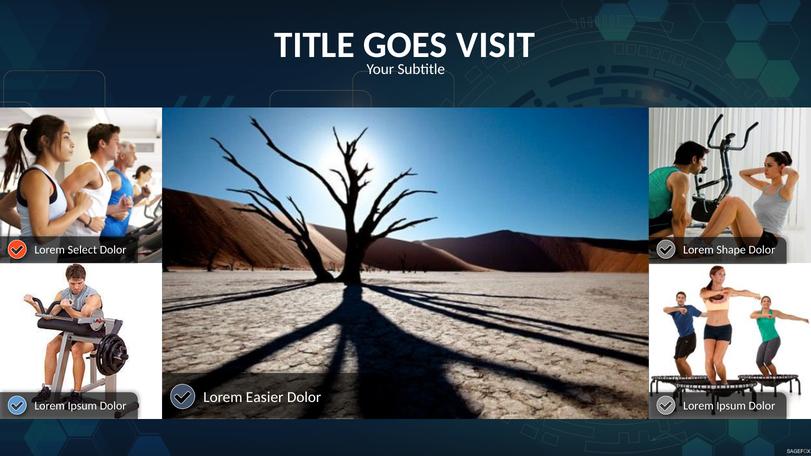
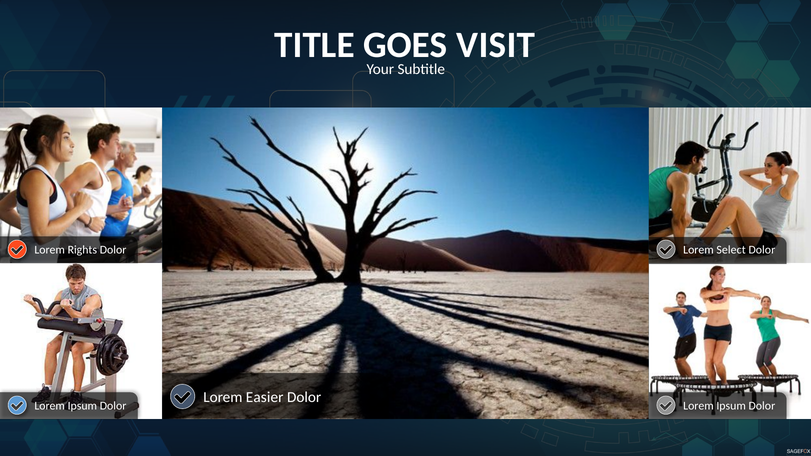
Select: Select -> Rights (82, 250)
Shape: Shape -> Select (731, 250)
